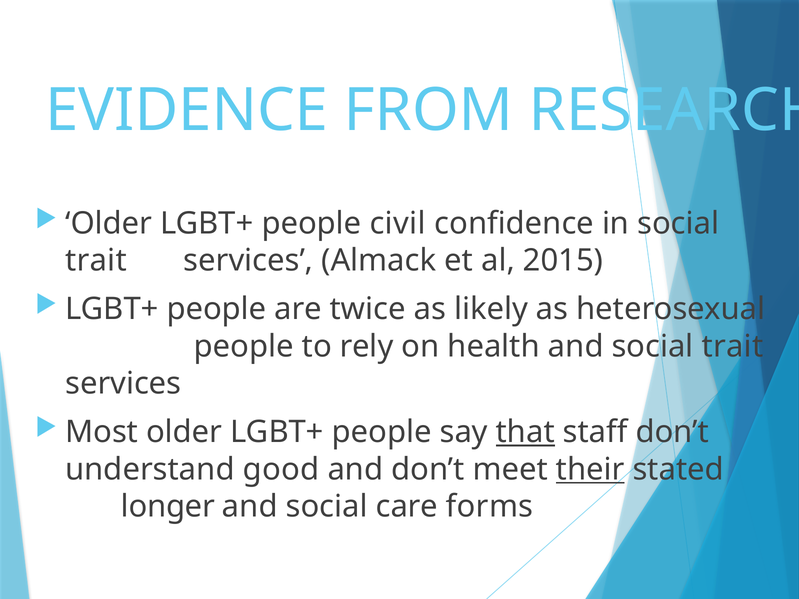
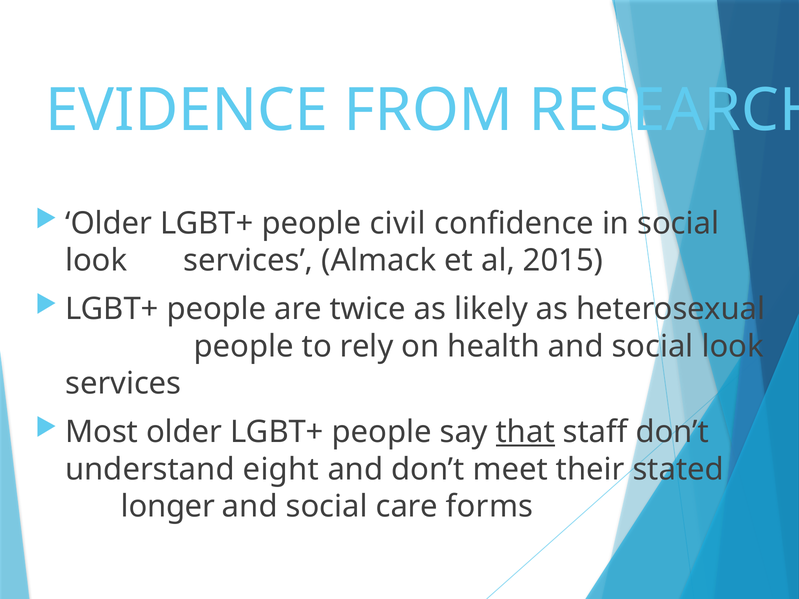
trait: trait -> look (96, 261)
and social trait: trait -> look (733, 346)
good: good -> eight (281, 470)
their underline: present -> none (590, 470)
